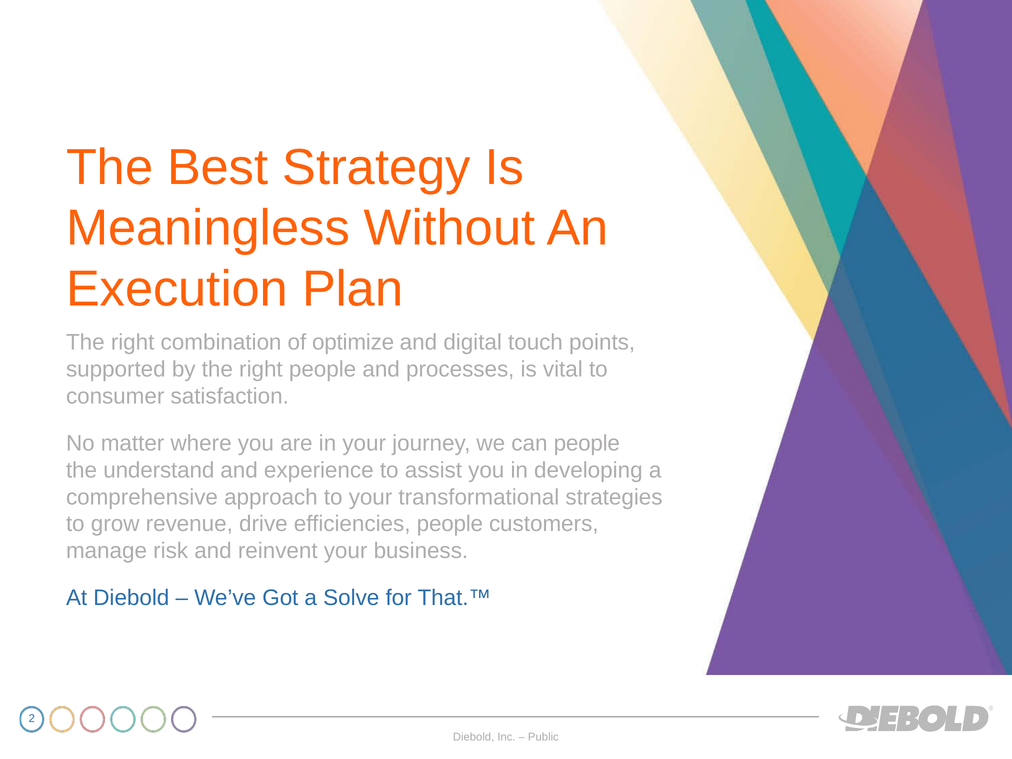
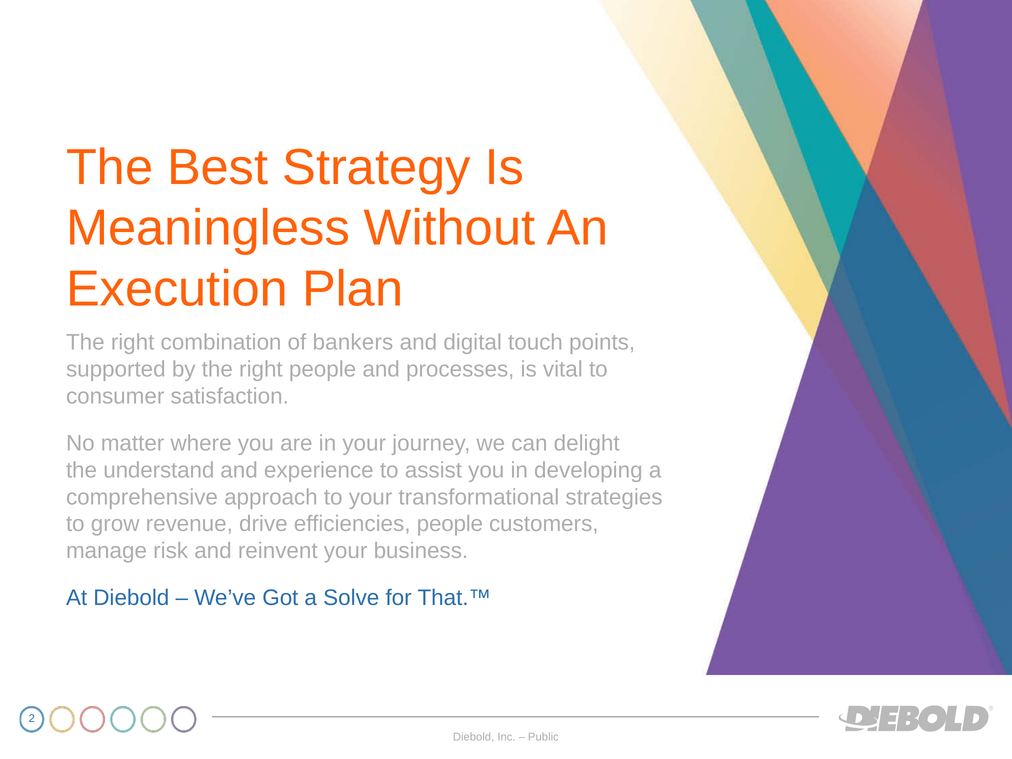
optimize: optimize -> bankers (353, 343)
can people: people -> delight (587, 443)
